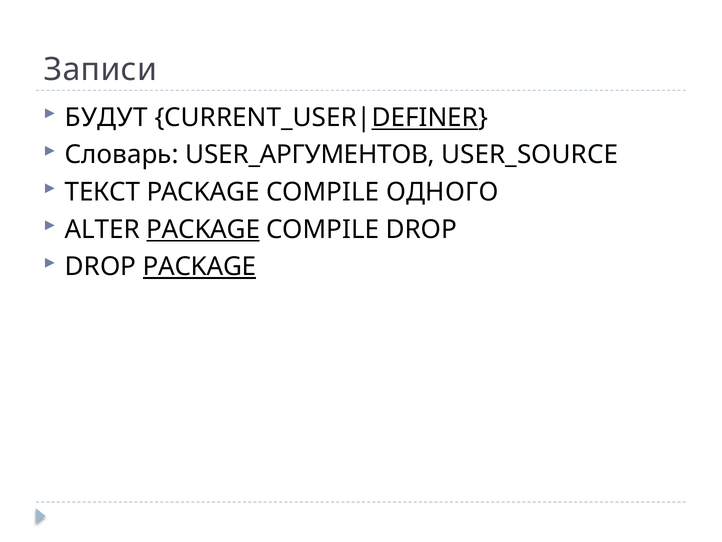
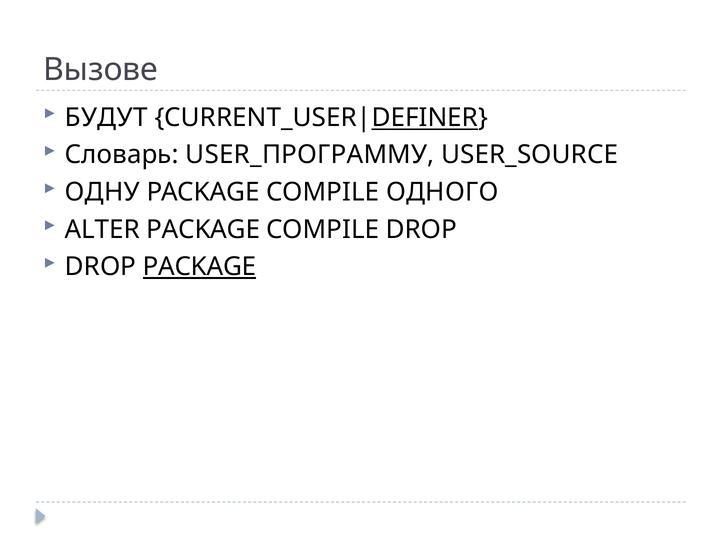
Записи: Записи -> Вызове (101, 70)
USER_АРГУМЕНТОВ: USER_АРГУМЕНТОВ -> USER_ПРОГРАММУ (310, 155)
ТЕКСТ: ТЕКСТ -> ОДНУ (102, 192)
PACKAGE underline: present -> none (203, 229)
